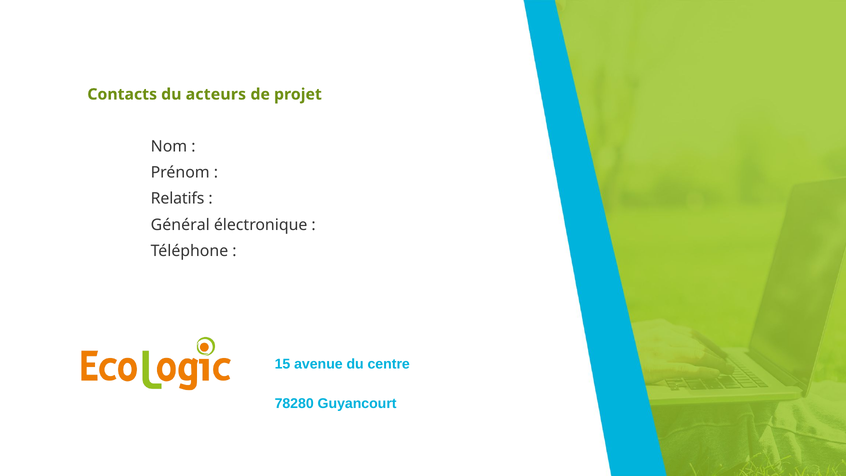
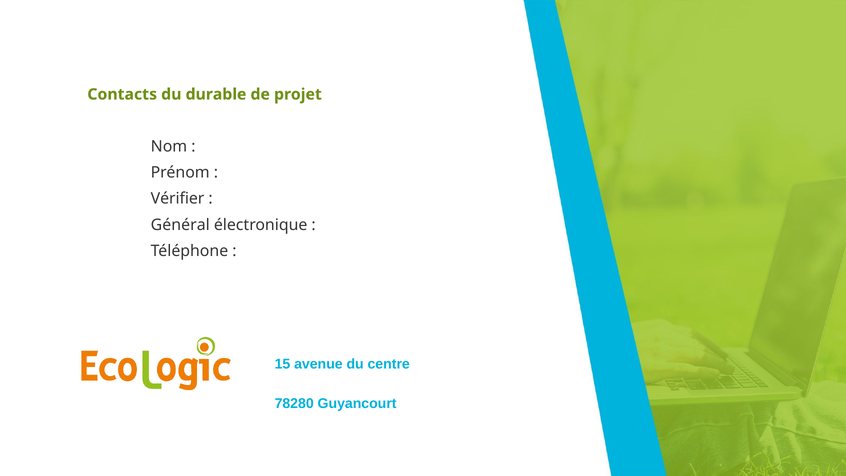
acteurs: acteurs -> durable (216, 94)
Relatifs: Relatifs -> Vérifier (178, 199)
